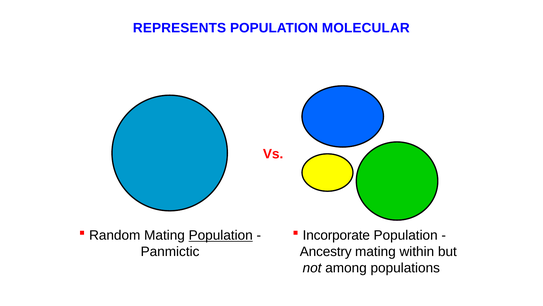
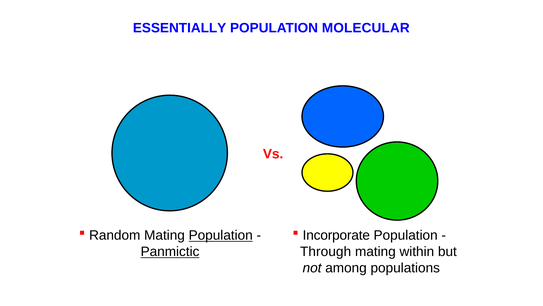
REPRESENTS: REPRESENTS -> ESSENTIALLY (180, 28)
Panmictic underline: none -> present (170, 251)
Ancestry: Ancestry -> Through (326, 251)
